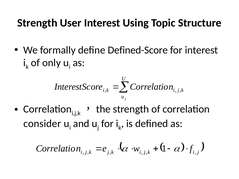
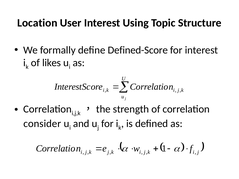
Strength: Strength -> Location (37, 23)
only: only -> likes (52, 63)
